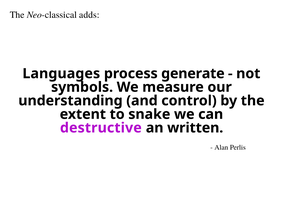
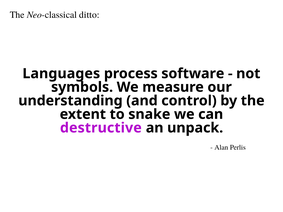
adds: adds -> ditto (89, 15)
generate: generate -> software (193, 74)
written: written -> unpack (195, 128)
